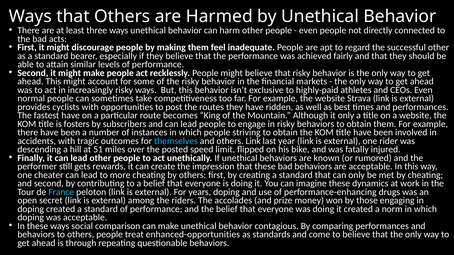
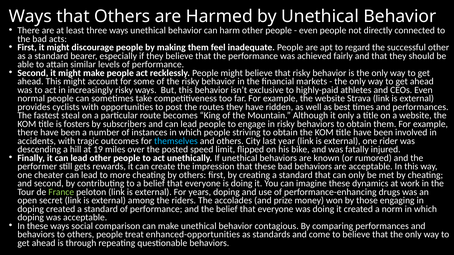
fastest have: have -> steal (71, 116)
others Link: Link -> City (253, 141)
51: 51 -> 19 (98, 150)
France colour: light blue -> light green (61, 192)
